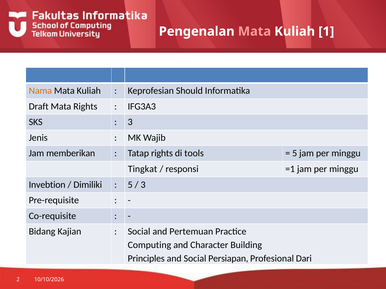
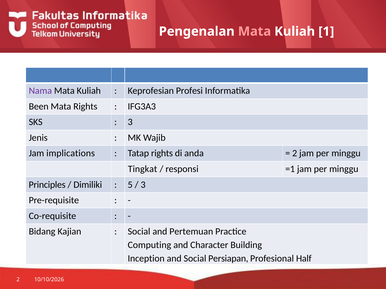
Nama colour: orange -> purple (40, 91)
Should: Should -> Profesi (189, 91)
Draft: Draft -> Been (39, 107)
memberikan: memberikan -> implications (71, 154)
tools: tools -> anda (194, 154)
5: 5 -> 2 (295, 154)
Invebtion: Invebtion -> Principles (47, 185)
Principles: Principles -> Inception (146, 259)
Dari: Dari -> Half (304, 259)
